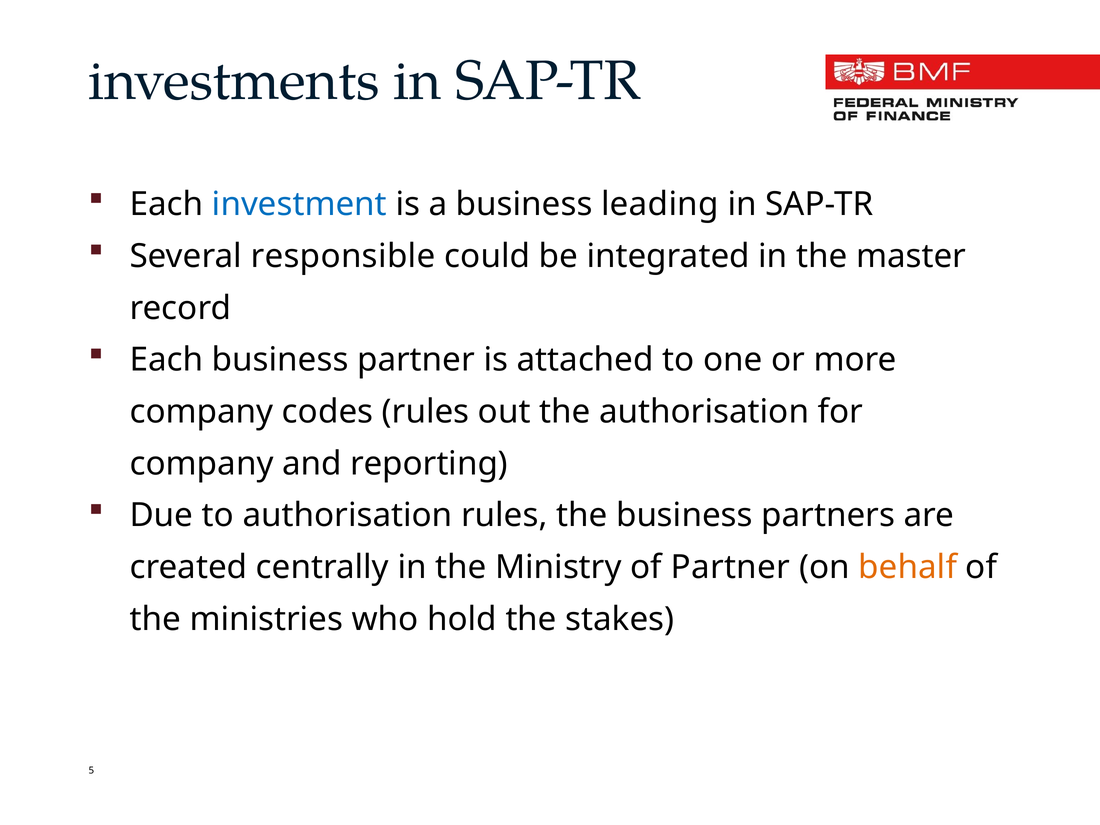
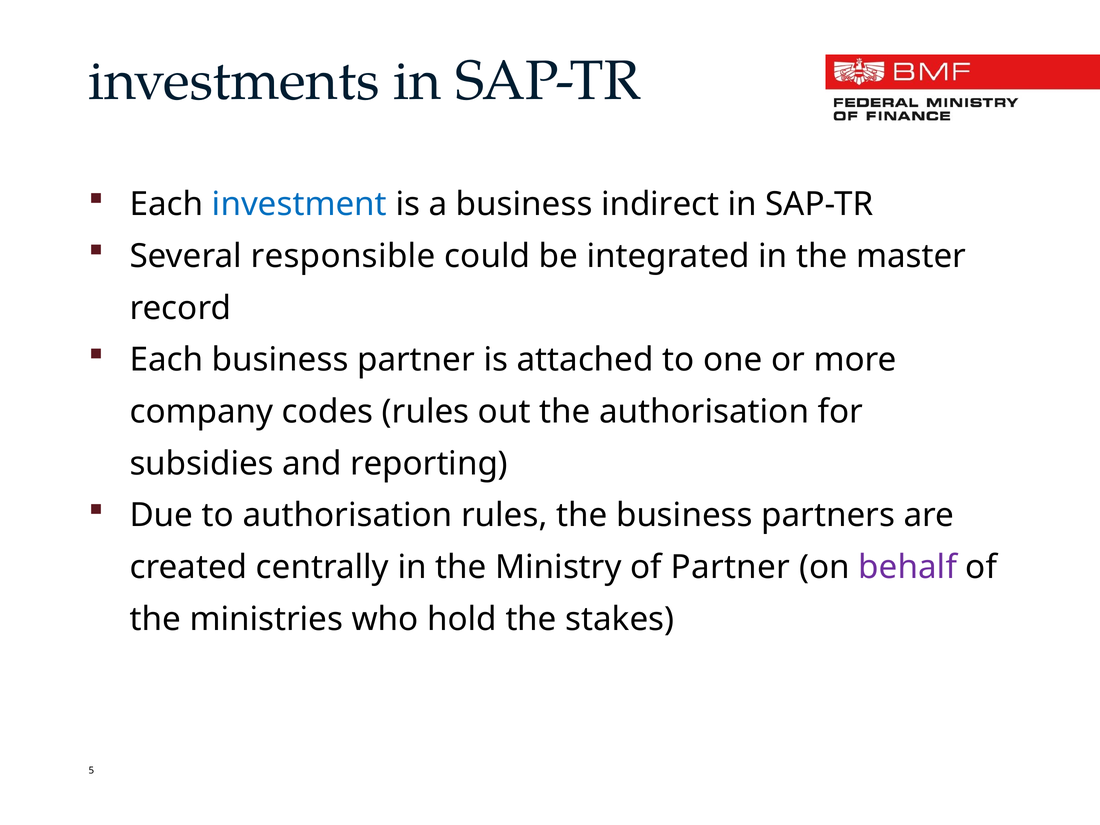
leading: leading -> indirect (660, 205)
company: company -> subsidies (202, 464)
behalf colour: orange -> purple (908, 567)
